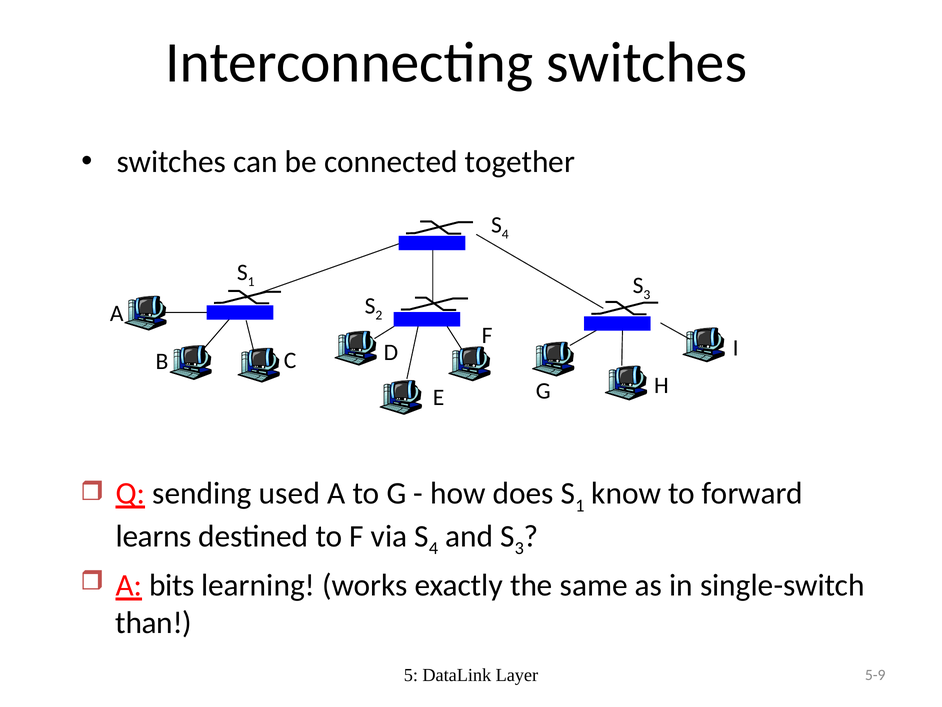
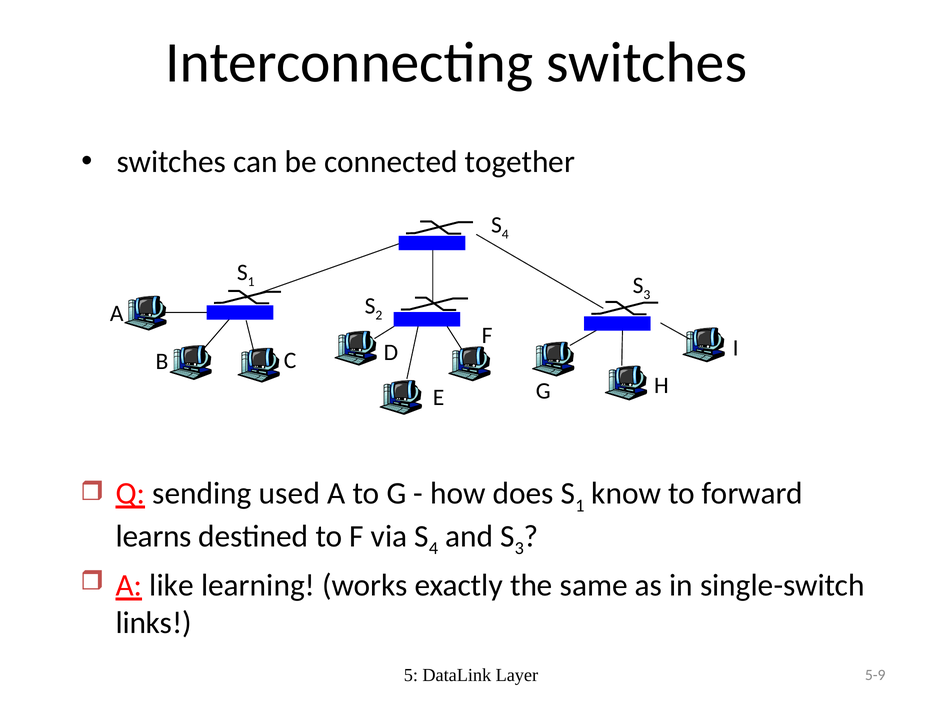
bits: bits -> like (172, 585)
than: than -> links (154, 623)
